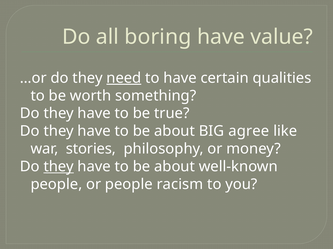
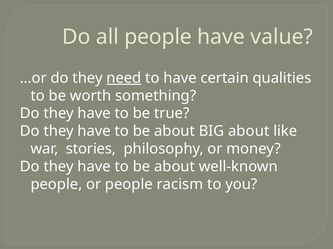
all boring: boring -> people (158, 37)
BIG agree: agree -> about (249, 131)
they underline: present -> none (59, 167)
